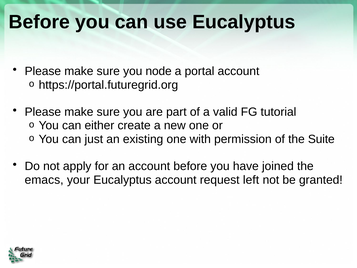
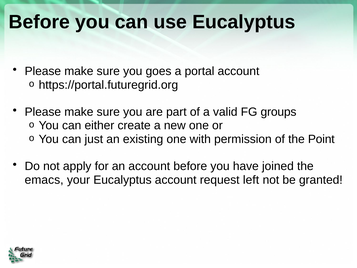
node: node -> goes (159, 71)
tutorial: tutorial -> groups (279, 112)
Suite: Suite -> Point (321, 139)
